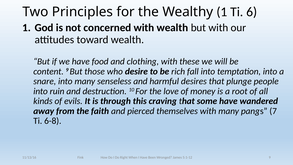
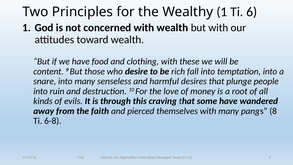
7: 7 -> 8 (273, 111)
